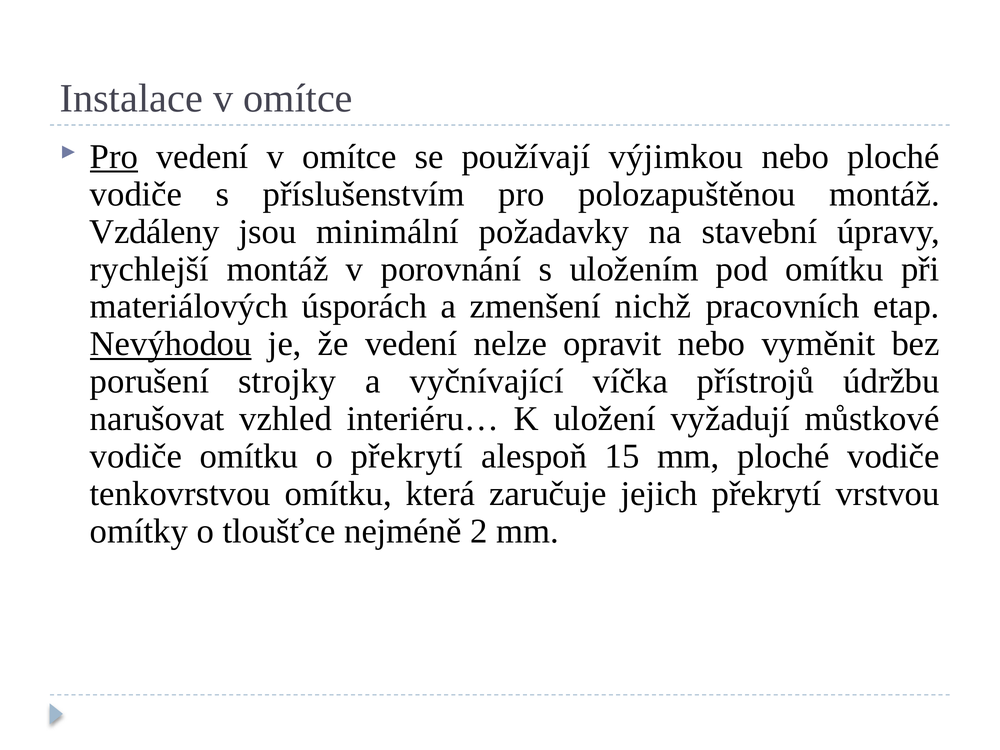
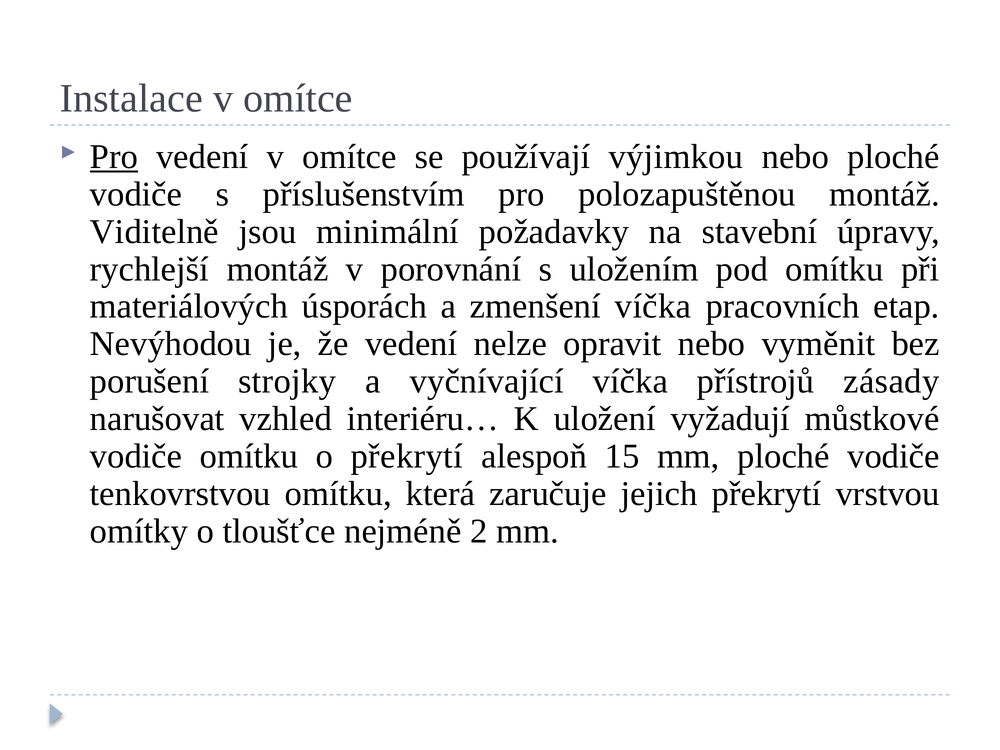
Vzdáleny: Vzdáleny -> Viditelně (154, 232)
zmenšení nichž: nichž -> víčka (653, 307)
Nevýhodou underline: present -> none (171, 344)
údržbu: údržbu -> zásady (891, 381)
